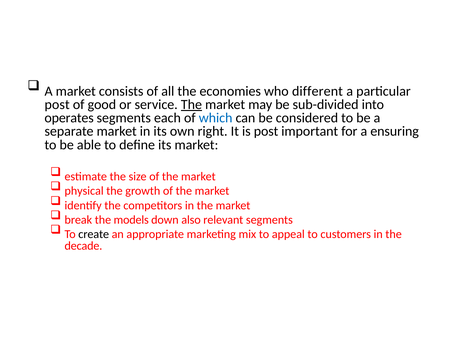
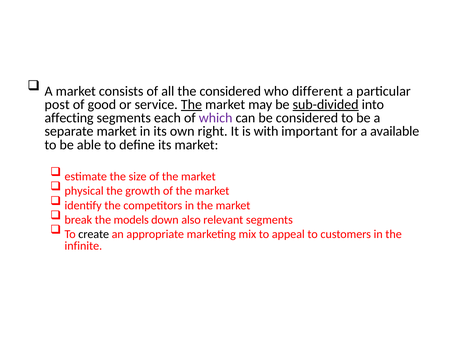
the economies: economies -> considered (230, 91)
sub-divided underline: none -> present (326, 104)
operates: operates -> affecting (69, 118)
which colour: blue -> purple (216, 118)
is post: post -> with (266, 131)
ensuring: ensuring -> available (395, 131)
decade: decade -> infinite (83, 246)
